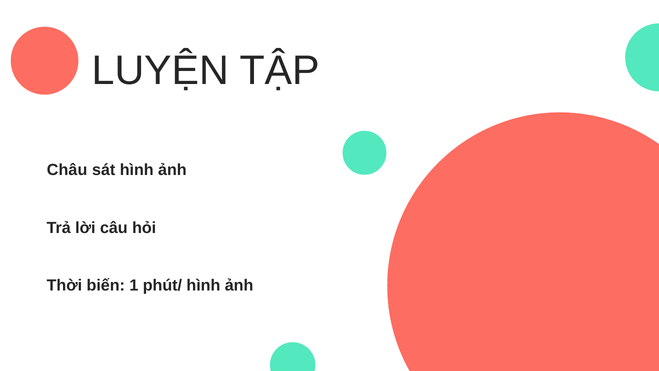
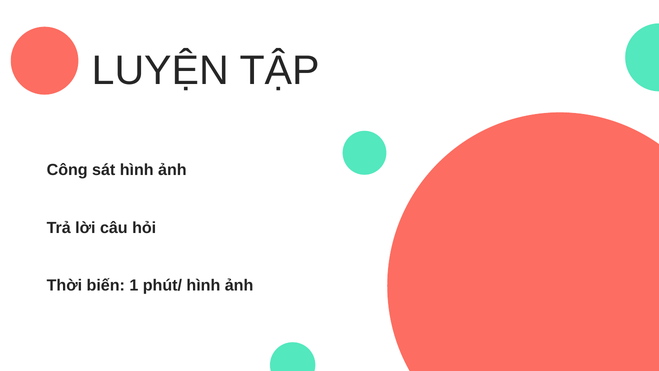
Châu: Châu -> Công (67, 170)
